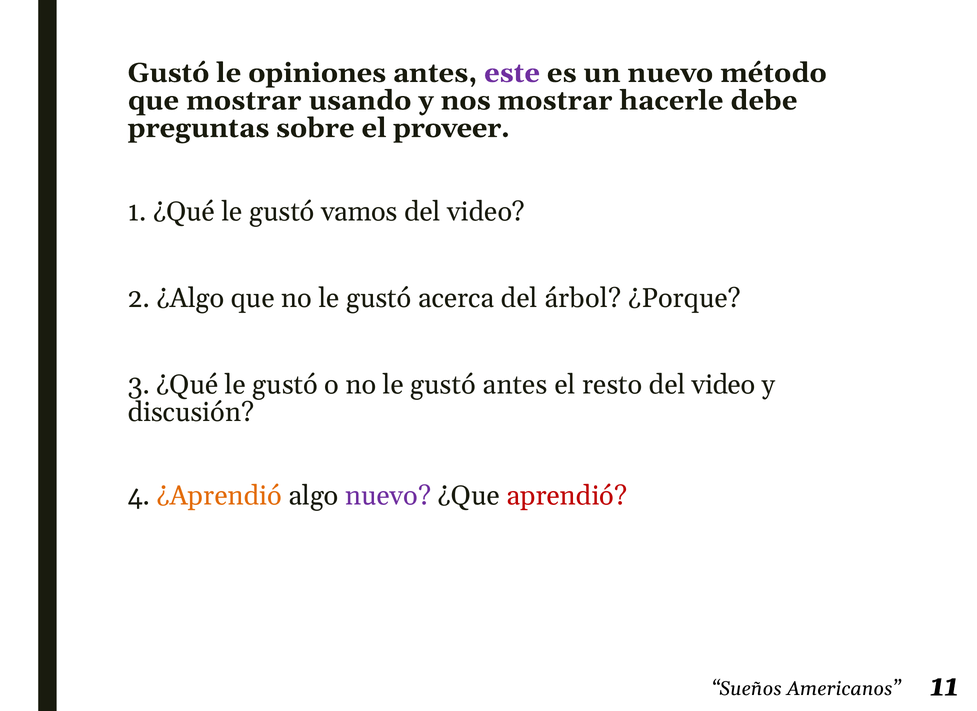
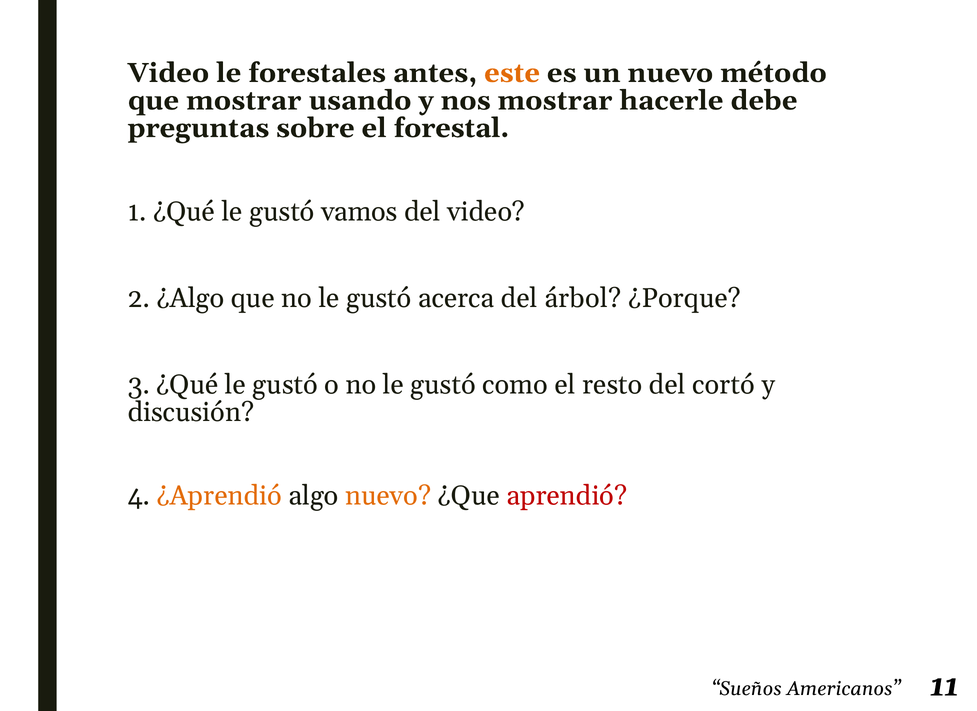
Gustó: Gustó -> Video (168, 73)
opiniones: opiniones -> forestales (317, 73)
este colour: purple -> orange (512, 73)
proveer: proveer -> forestal (451, 128)
gustó antes: antes -> como (515, 385)
resto del video: video -> cortó (723, 385)
nuevo colour: purple -> orange (388, 496)
